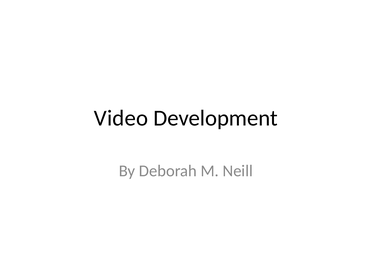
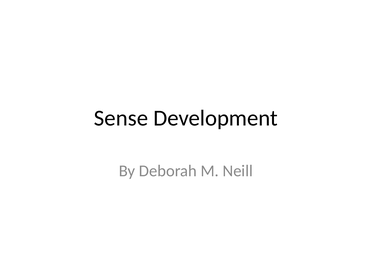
Video: Video -> Sense (121, 118)
